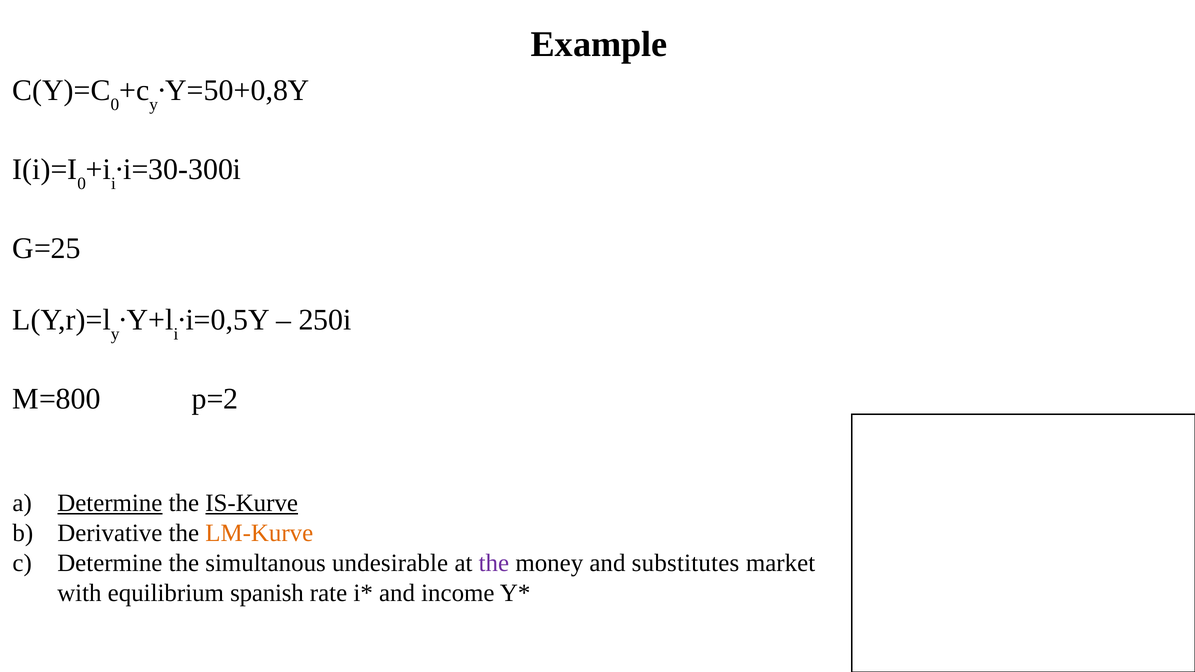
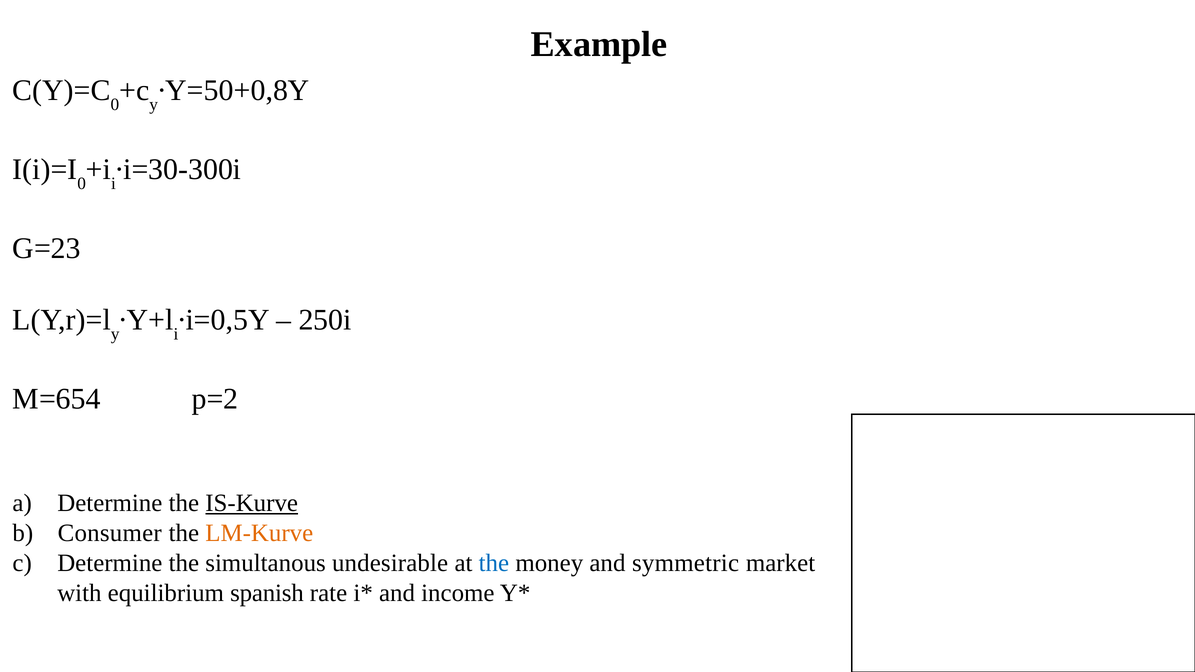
G=25: G=25 -> G=23 (47, 248)
M=800: M=800 -> M=654 (57, 399)
Determine underline: present -> none (110, 503)
Derivative: Derivative -> Consumer (110, 533)
the colour: purple -> blue (494, 563)
substitutes: substitutes -> symmetric (686, 563)
